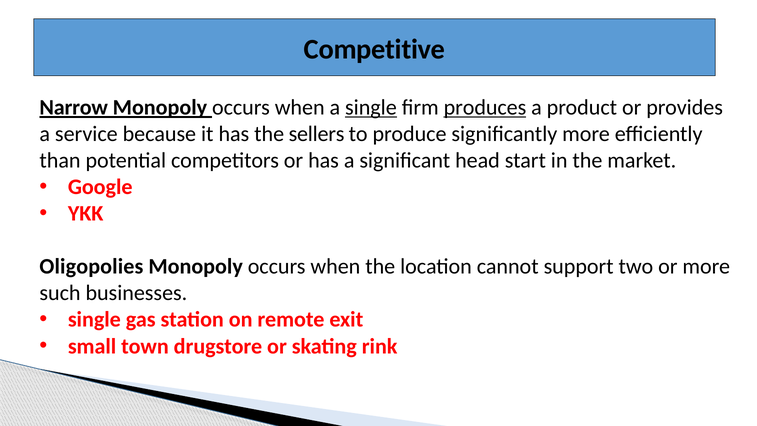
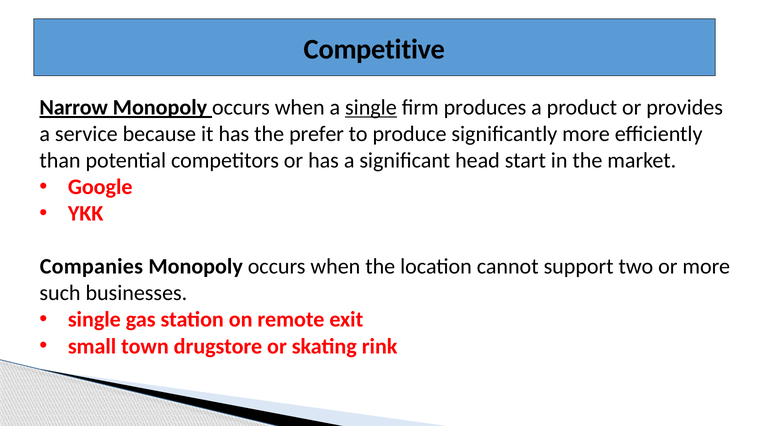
produces underline: present -> none (485, 107)
sellers: sellers -> prefer (317, 134)
Oligopolies: Oligopolies -> Companies (91, 267)
